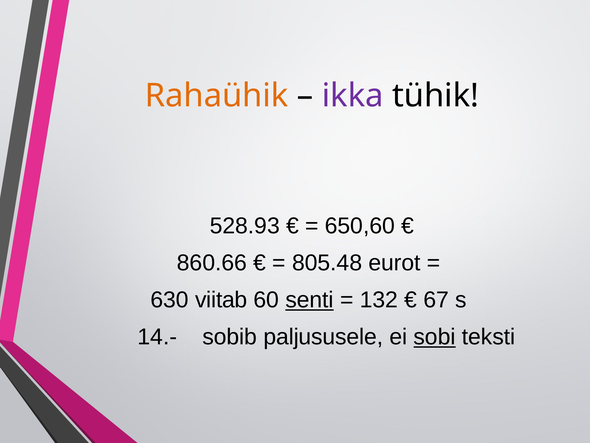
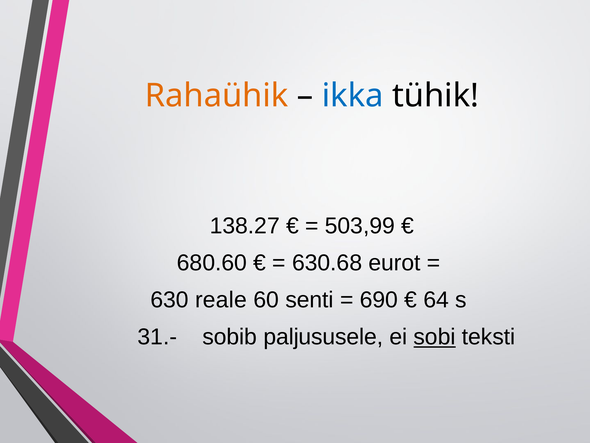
ikka colour: purple -> blue (353, 96)
528.93: 528.93 -> 138.27 (245, 226)
650,60: 650,60 -> 503,99 (360, 226)
860.66: 860.66 -> 680.60 (212, 263)
805.48: 805.48 -> 630.68 (327, 263)
viitab: viitab -> reale (221, 300)
senti underline: present -> none (310, 300)
132: 132 -> 690 (379, 300)
67: 67 -> 64 (436, 300)
14.-: 14.- -> 31.- (157, 337)
